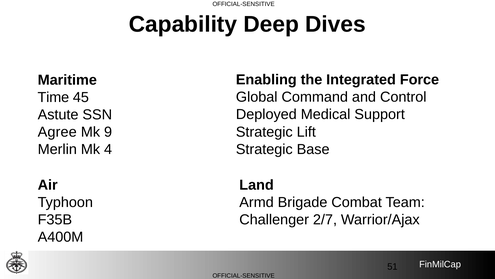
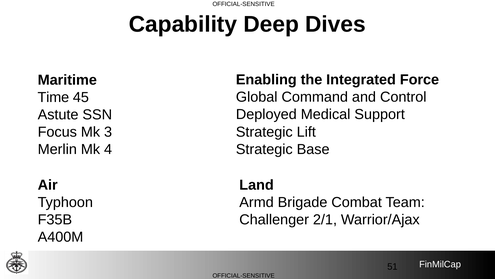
Agree: Agree -> Focus (57, 132)
9: 9 -> 3 (108, 132)
2/7: 2/7 -> 2/1 (325, 219)
